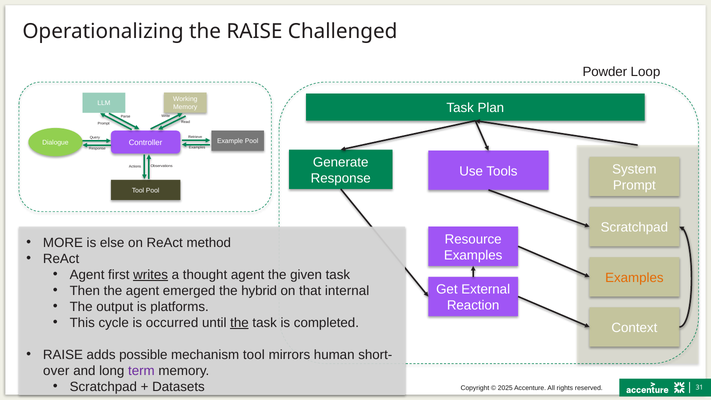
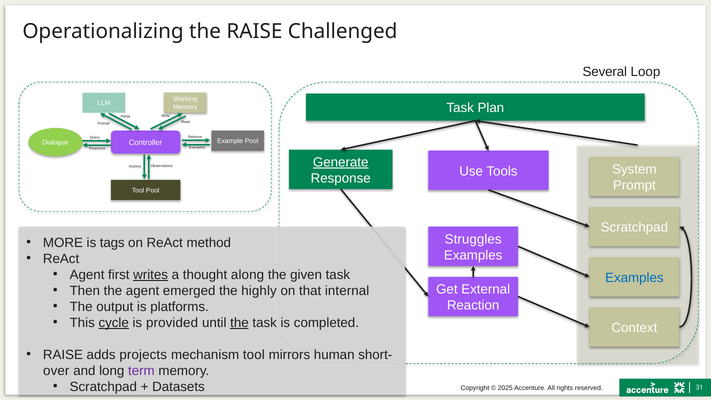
Powder: Powder -> Several (605, 72)
Generate underline: none -> present (341, 162)
Resource: Resource -> Struggles (473, 239)
else: else -> tags (112, 243)
thought agent: agent -> along (248, 275)
Examples colour: orange -> blue (634, 278)
hybrid: hybrid -> highly (259, 291)
cycle underline: none -> present (114, 323)
occurred: occurred -> provided (172, 323)
possible: possible -> projects (143, 355)
